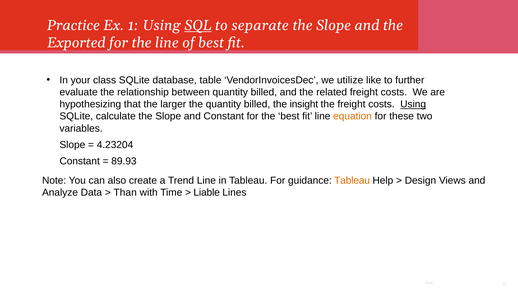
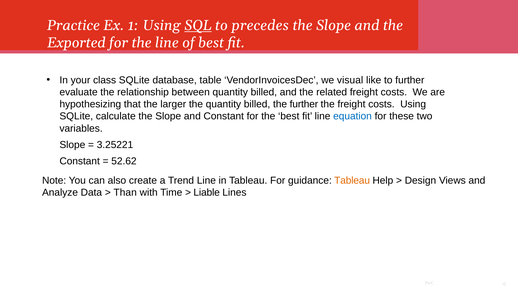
separate: separate -> precedes (260, 25)
utilize: utilize -> visual (350, 80)
the insight: insight -> further (304, 104)
Using underline: present -> none (413, 104)
equation colour: orange -> blue (353, 116)
4.23204: 4.23204 -> 3.25221 (115, 145)
89.93: 89.93 -> 52.62 (124, 161)
